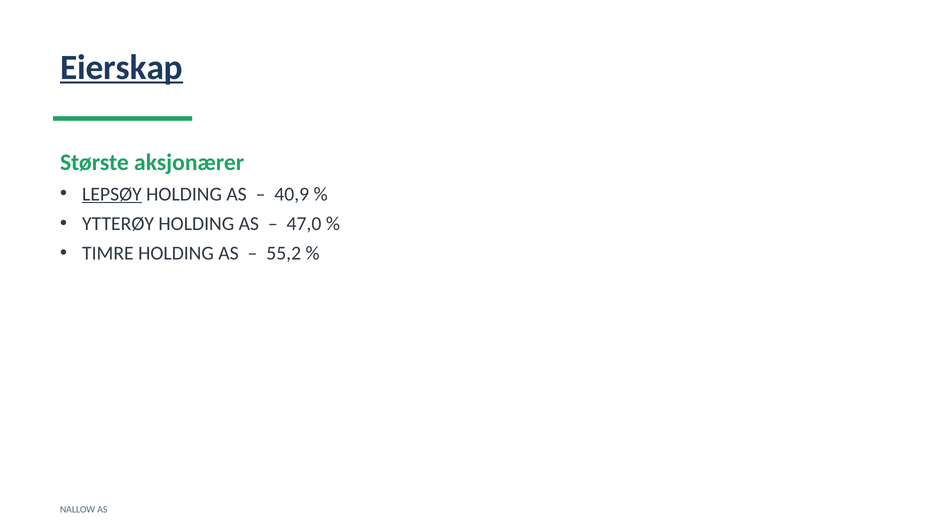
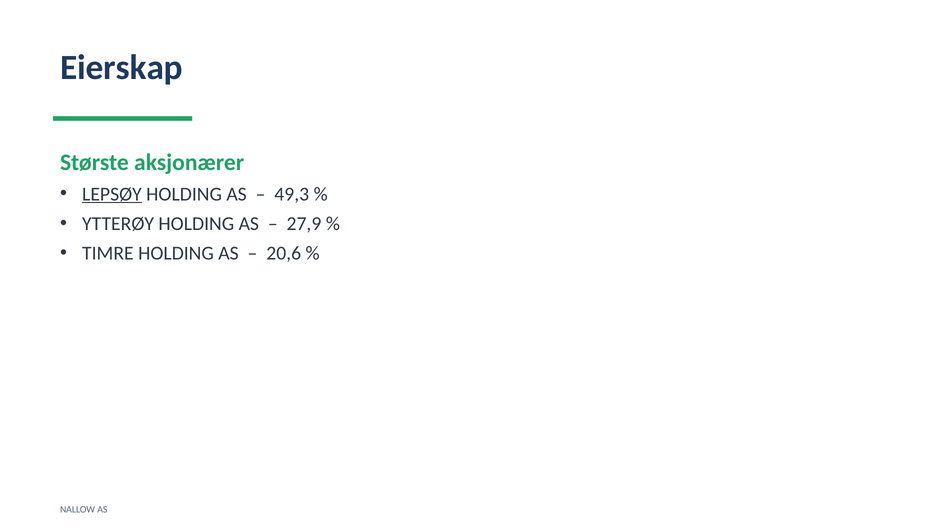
Eierskap underline: present -> none (121, 67)
40,9: 40,9 -> 49,3 (292, 194)
47,0: 47,0 -> 27,9 (304, 223)
55,2: 55,2 -> 20,6 (284, 253)
